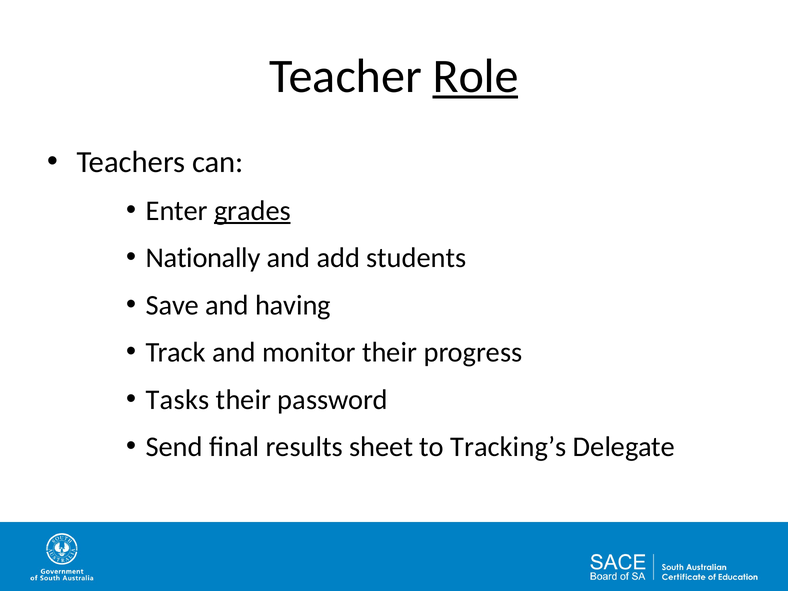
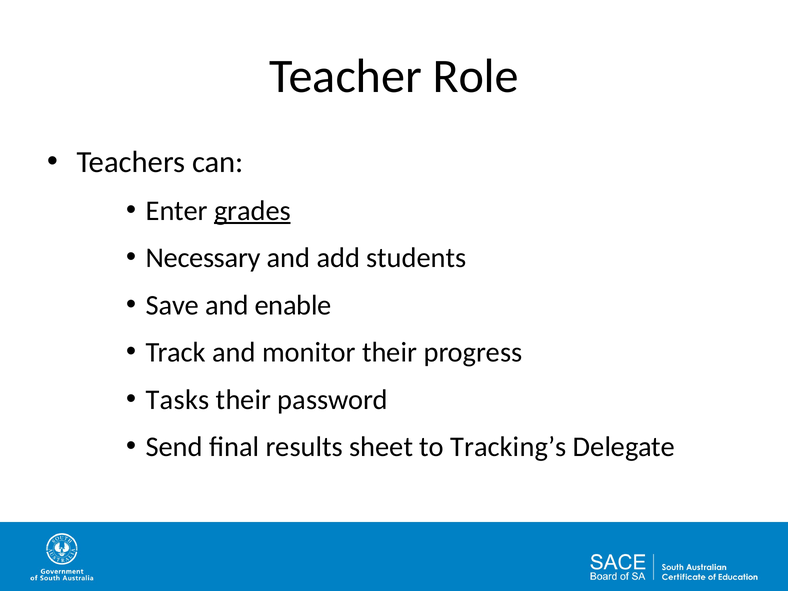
Role underline: present -> none (476, 76)
Nationally: Nationally -> Necessary (203, 258)
having: having -> enable (293, 305)
